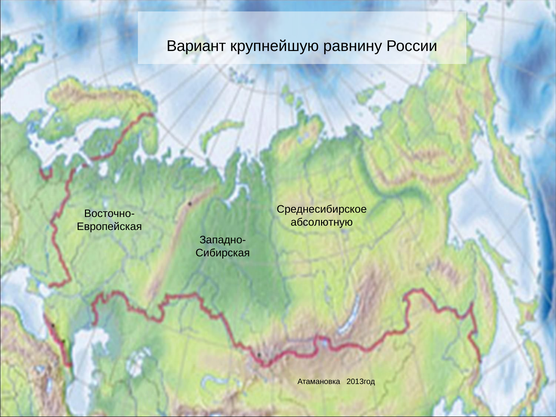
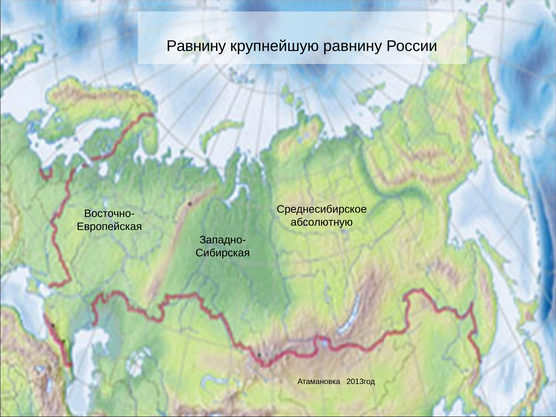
Вариант: Вариант -> Равнину (196, 46)
